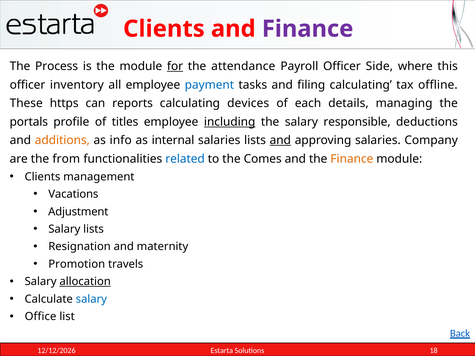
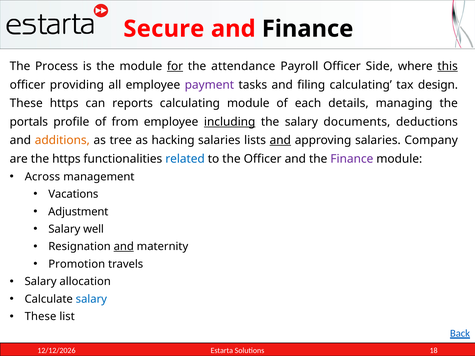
Clients: Clients -> Secure (164, 29)
Finance colour: purple -> black (308, 29)
this underline: none -> present (448, 66)
inventory: inventory -> providing (77, 85)
payment colour: blue -> purple (209, 85)
offline: offline -> design (438, 85)
calculating devices: devices -> module (248, 103)
titles: titles -> from (125, 122)
responsible: responsible -> documents (357, 122)
info: info -> tree (121, 140)
internal: internal -> hacking (173, 140)
the from: from -> https (66, 159)
the Comes: Comes -> Officer (263, 159)
Finance colour: orange -> purple (352, 159)
Clients: Clients -> Across (42, 177)
Salary lists: lists -> well (94, 229)
and underline: none -> present (124, 247)
allocation underline: present -> none (85, 282)
Office: Office -> These (41, 317)
